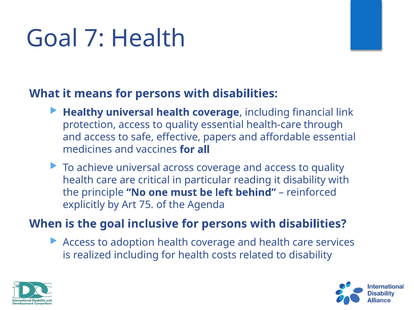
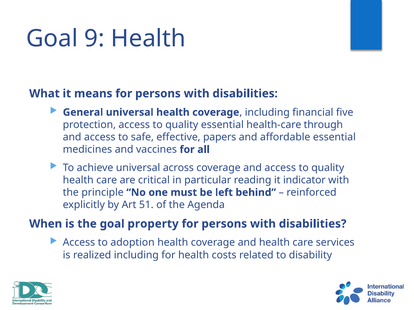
7: 7 -> 9 (94, 39)
Healthy: Healthy -> General (83, 112)
link: link -> five (345, 112)
it disability: disability -> indicator (304, 180)
75: 75 -> 51 (146, 205)
inclusive: inclusive -> property (153, 224)
